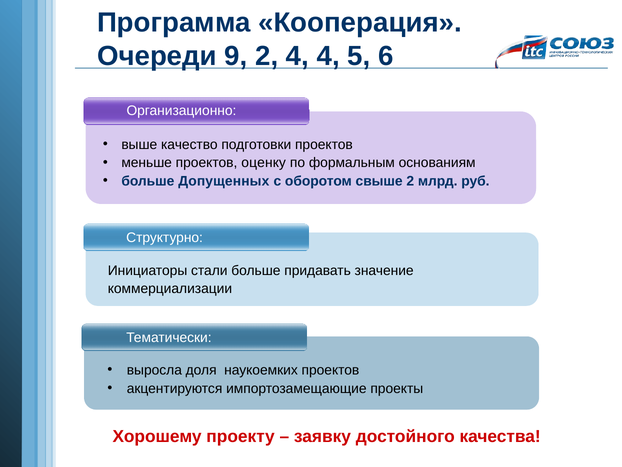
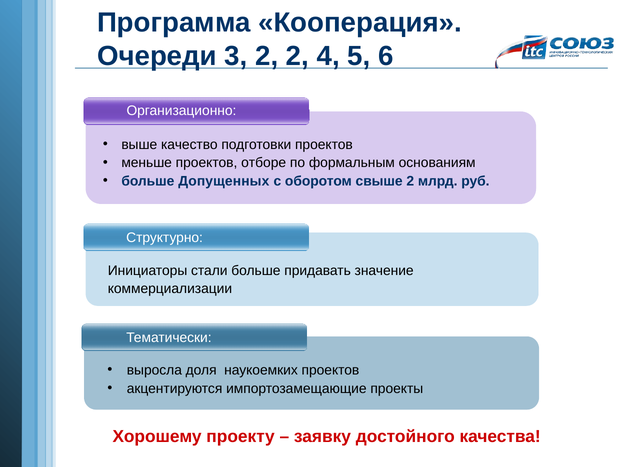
9: 9 -> 3 (236, 56)
2 4: 4 -> 2 (297, 56)
оценку: оценку -> отборе (264, 163)
